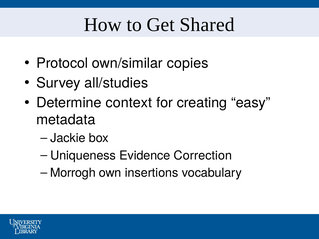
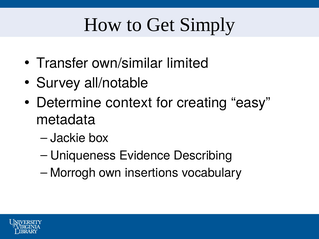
Shared: Shared -> Simply (207, 25)
Protocol: Protocol -> Transfer (62, 63)
copies: copies -> limited (188, 63)
all/studies: all/studies -> all/notable (116, 83)
Correction: Correction -> Describing (203, 156)
